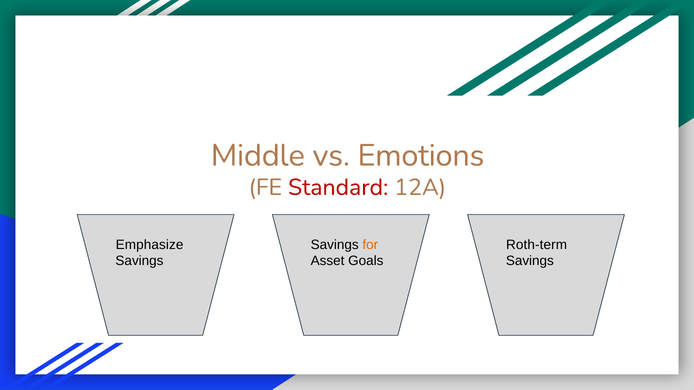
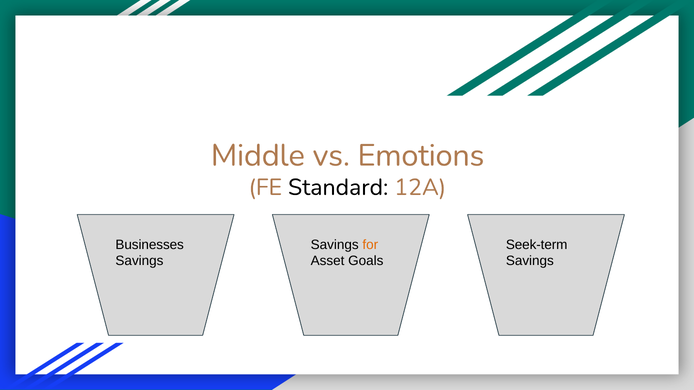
Standard colour: red -> black (338, 187)
Emphasize: Emphasize -> Businesses (150, 245)
Roth-term: Roth-term -> Seek-term (537, 245)
